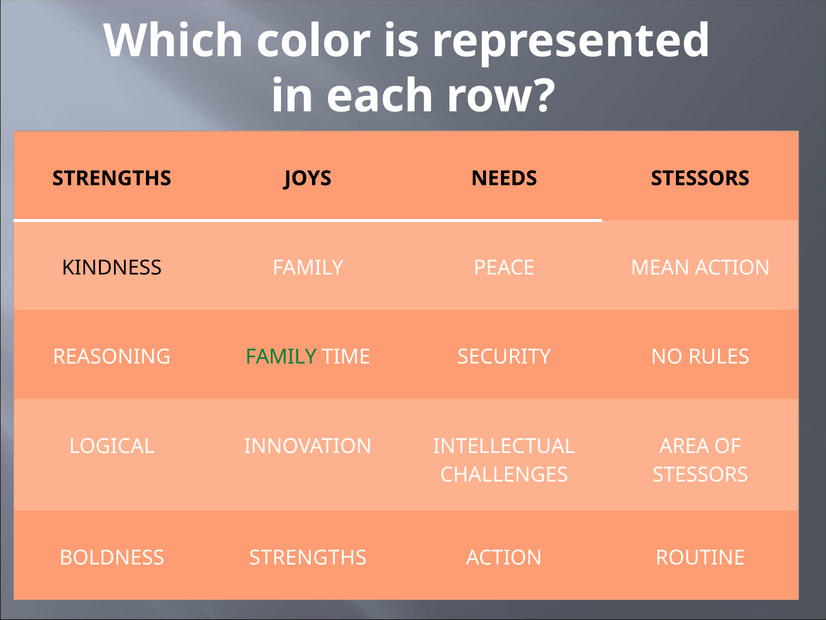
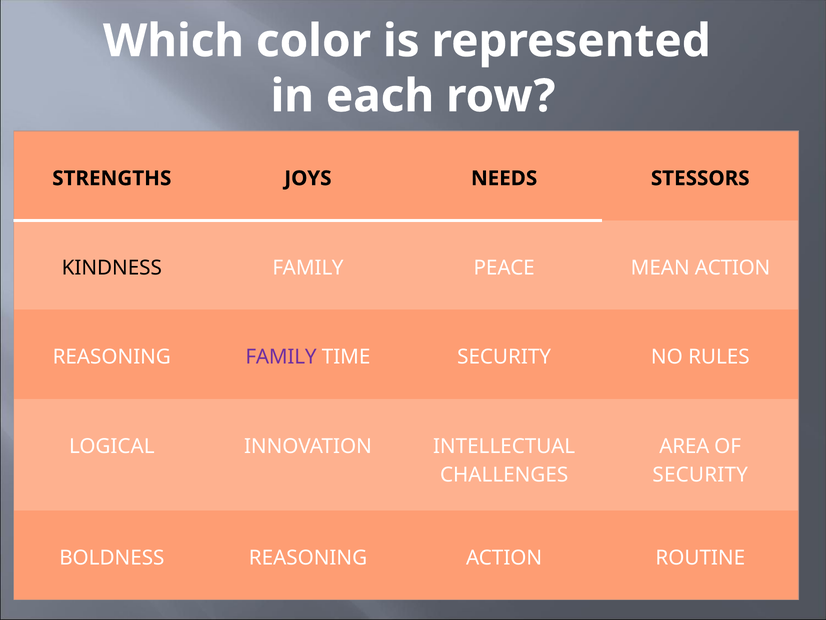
FAMILY colour: green -> purple (281, 357)
STESSORS: STESSORS -> SECURITY (700, 474)
BOLDNESS STRENGTHS: STRENGTHS -> REASONING (308, 557)
